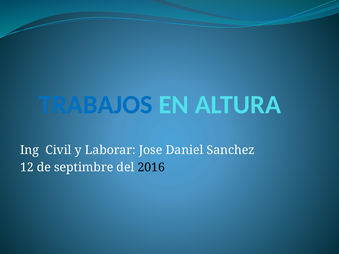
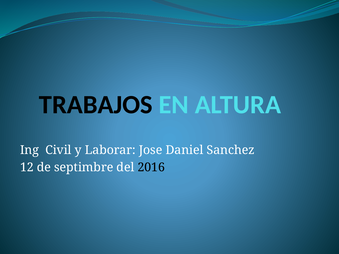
TRABAJOS colour: blue -> black (96, 105)
